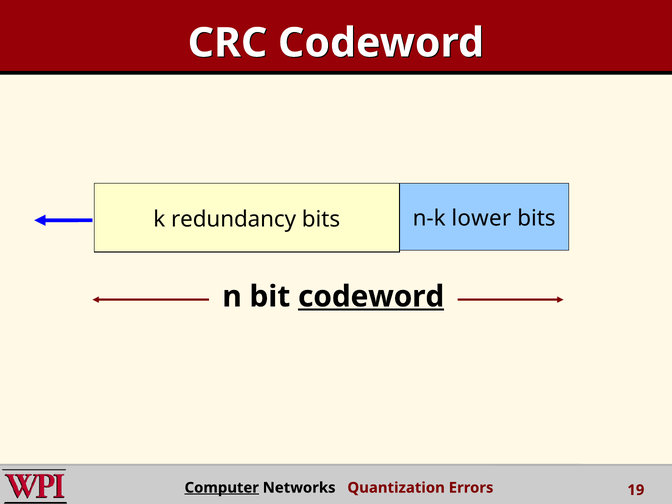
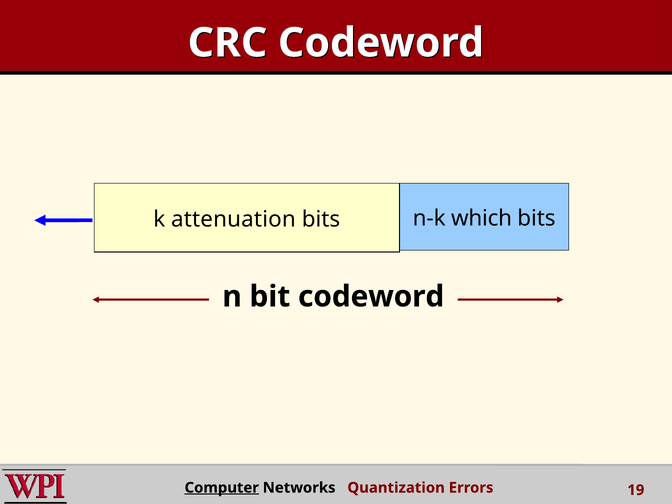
redundancy: redundancy -> attenuation (233, 219)
lower: lower -> which (482, 218)
codeword underline: present -> none (371, 297)
